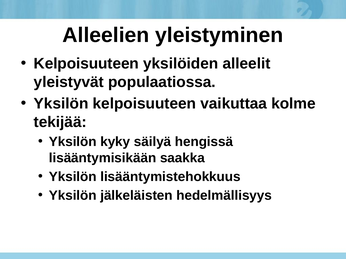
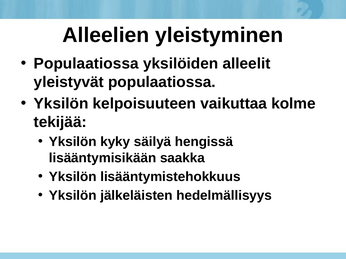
Kelpoisuuteen: Kelpoisuuteen -> Populaatiossa (86, 64)
